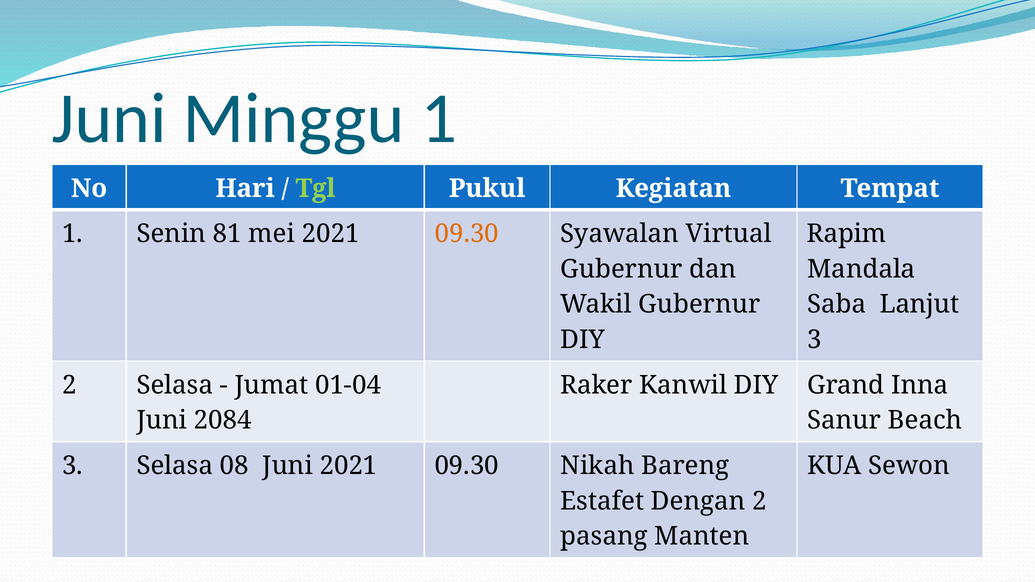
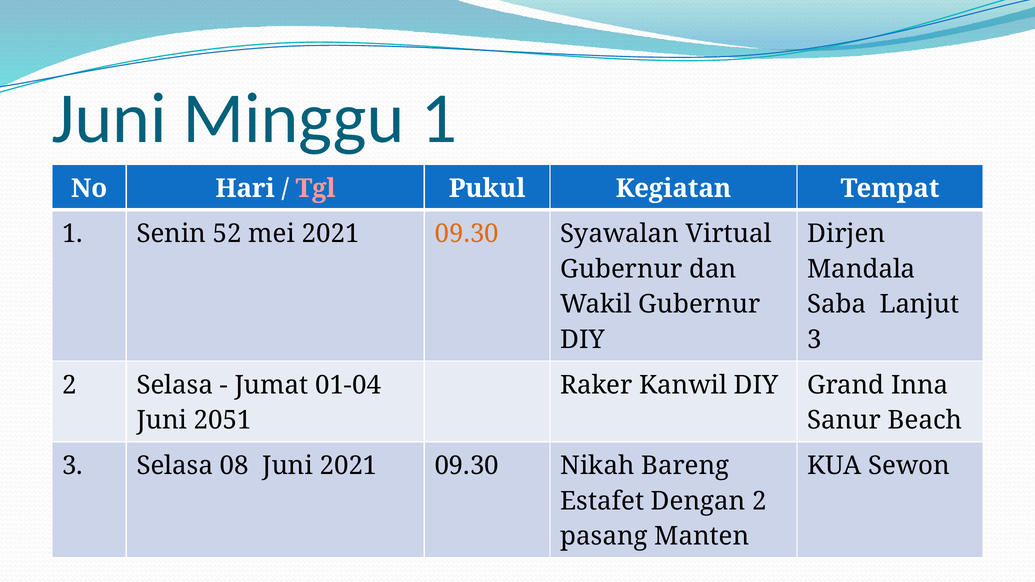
Tgl colour: light green -> pink (315, 188)
81: 81 -> 52 (227, 234)
Rapim: Rapim -> Dirjen (846, 234)
2084: 2084 -> 2051 (223, 420)
